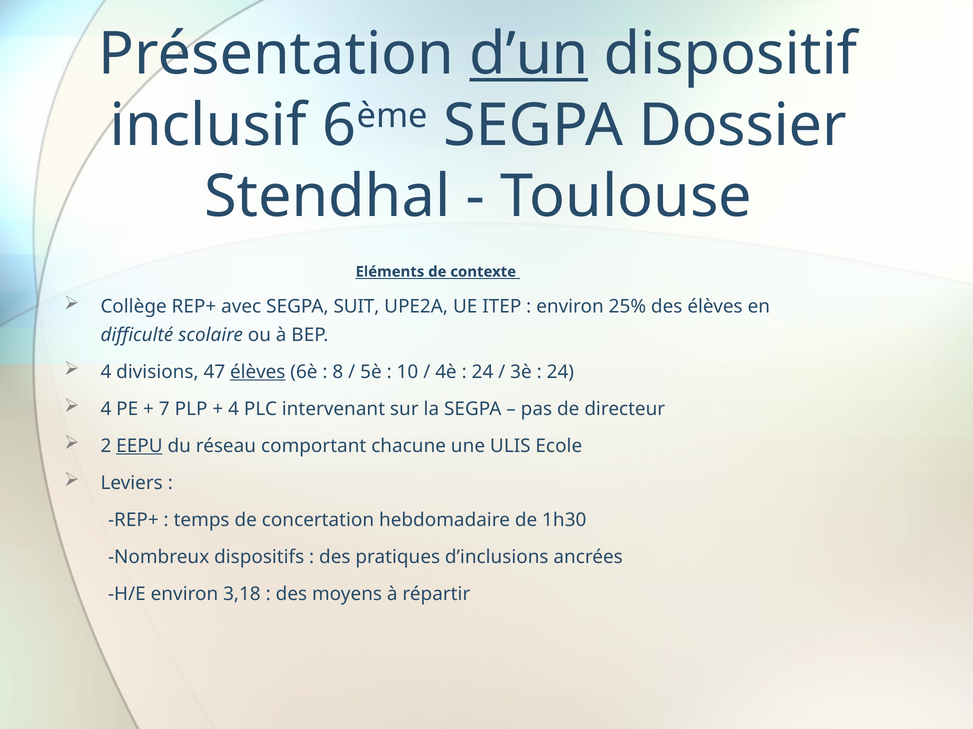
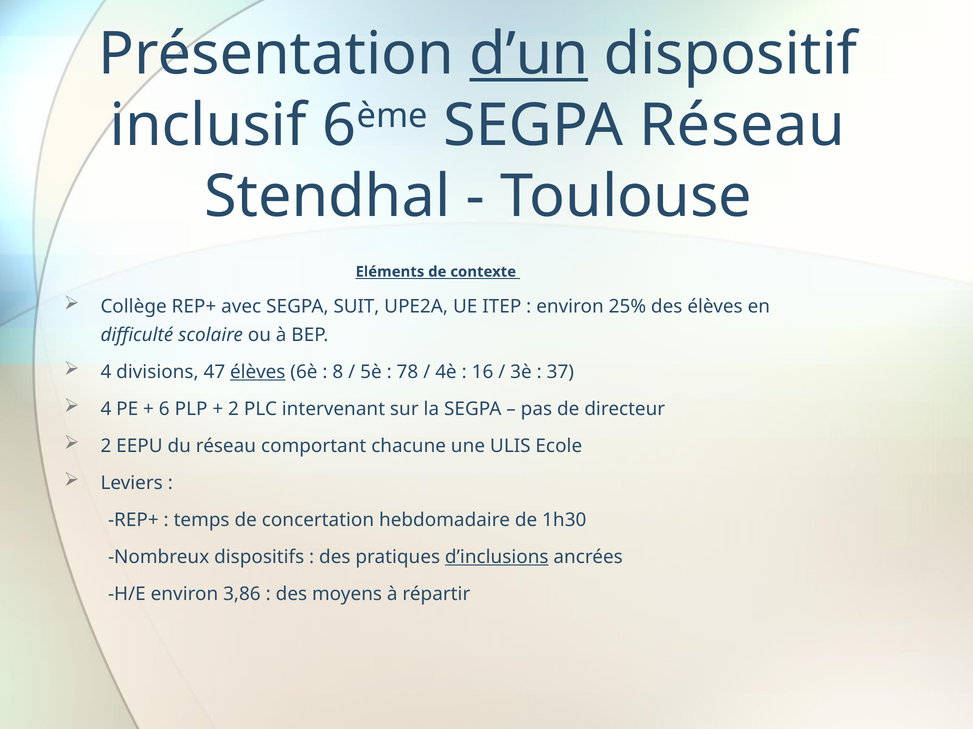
SEGPA Dossier: Dossier -> Réseau (742, 126)
10: 10 -> 78 (407, 372)
24: 24 -> 16 (483, 372)
24: 24 -> 37 (560, 372)
7: 7 -> 6 (164, 409)
4: 4 -> 2 (234, 409)
EEPU underline: present -> none (139, 446)
d’inclusions underline: none -> present (497, 558)
3,18: 3,18 -> 3,86 (242, 595)
